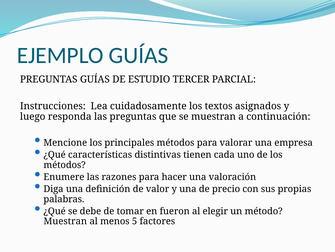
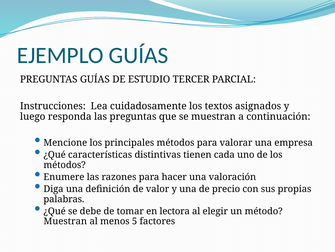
fueron: fueron -> lectora (175, 211)
